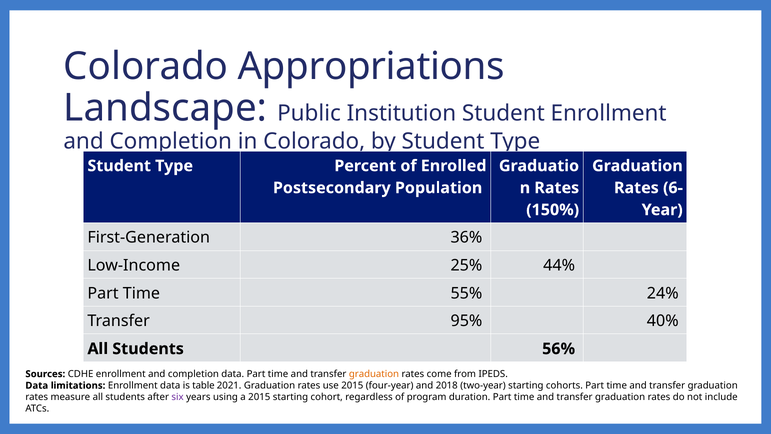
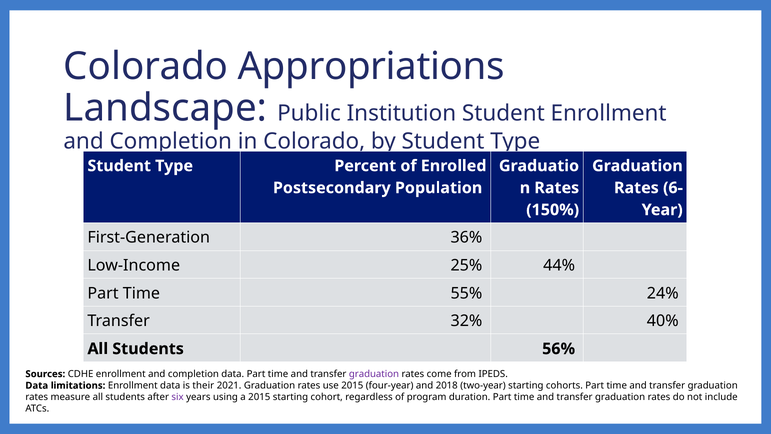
95%: 95% -> 32% (466, 321)
graduation colour: orange -> purple (374, 374)
table: table -> their (203, 385)
